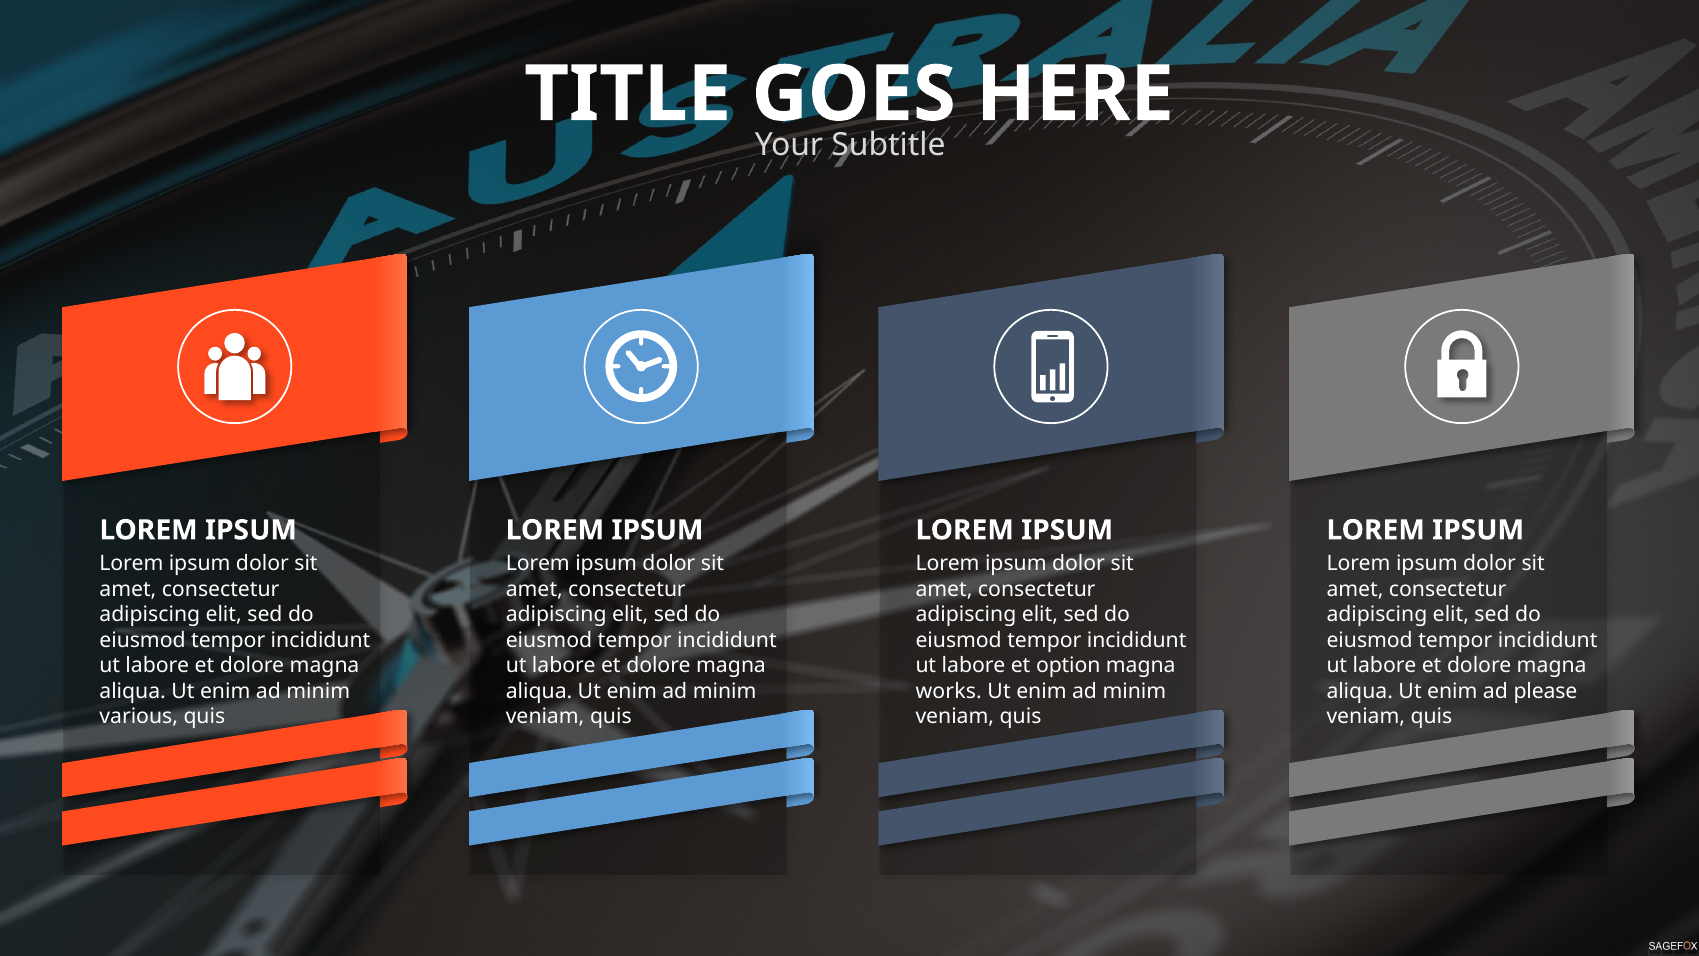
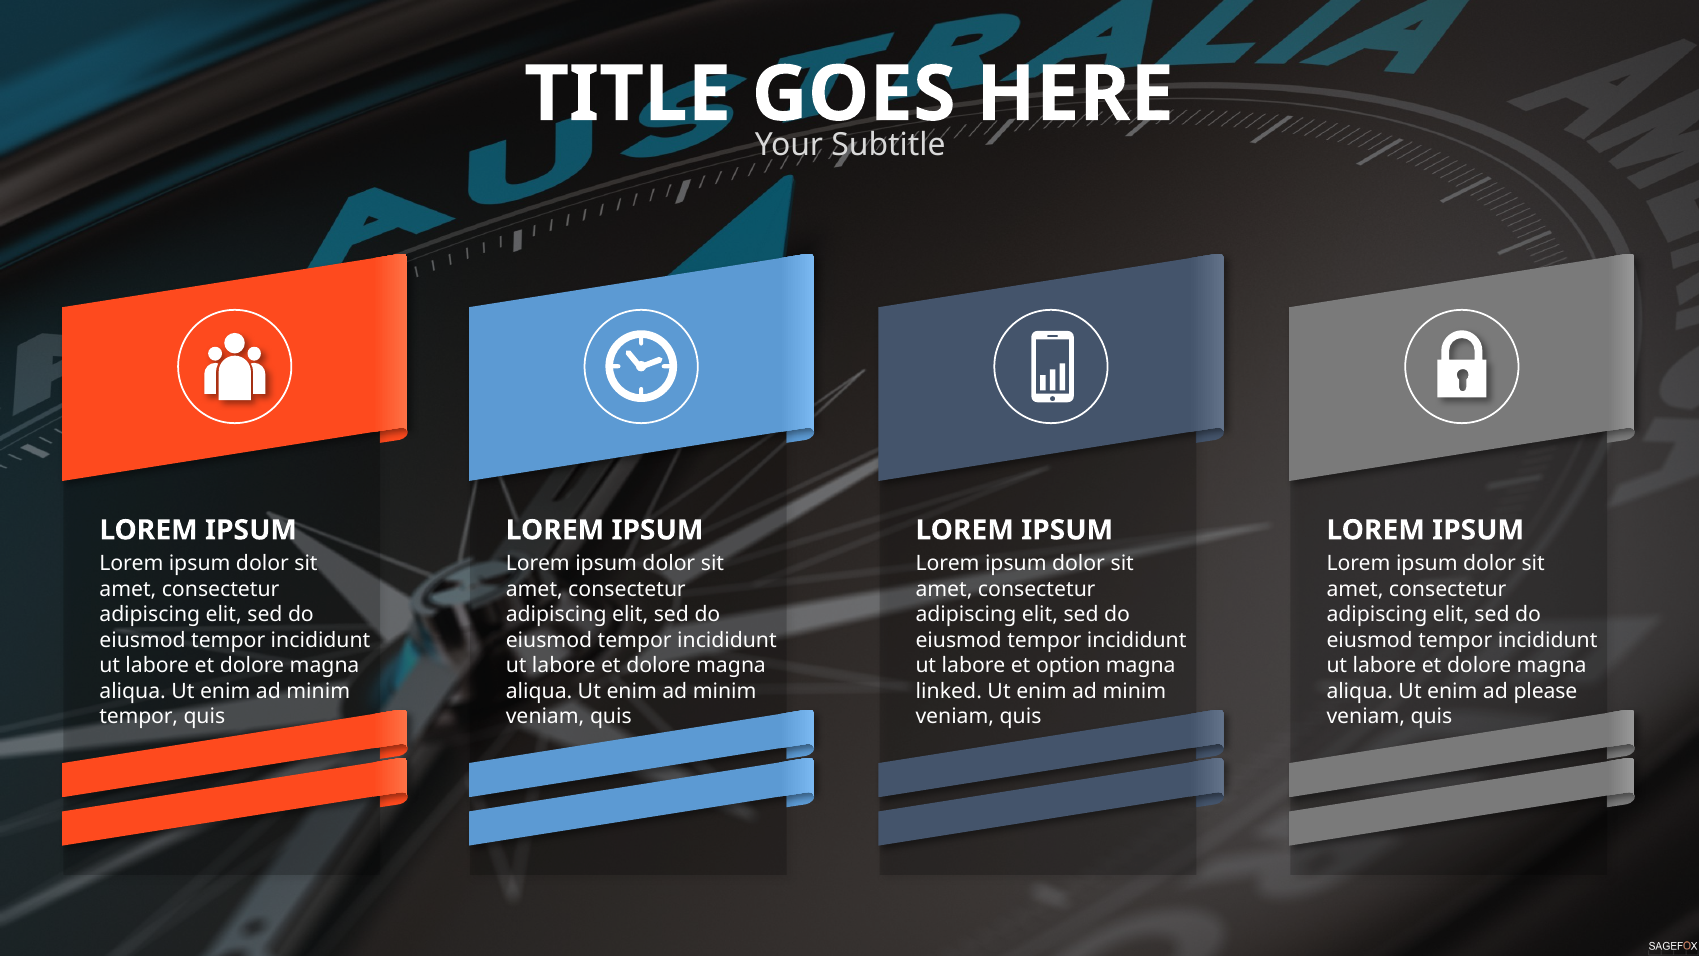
works: works -> linked (949, 691)
various: various -> tempor (139, 716)
